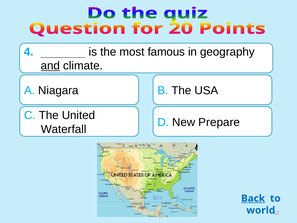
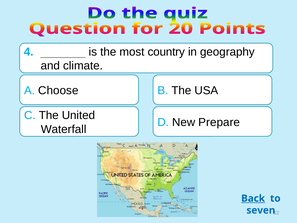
famous: famous -> country (166, 52)
and underline: present -> none (50, 66)
Niagara: Niagara -> Choose (58, 90)
world: world -> seven (261, 210)
